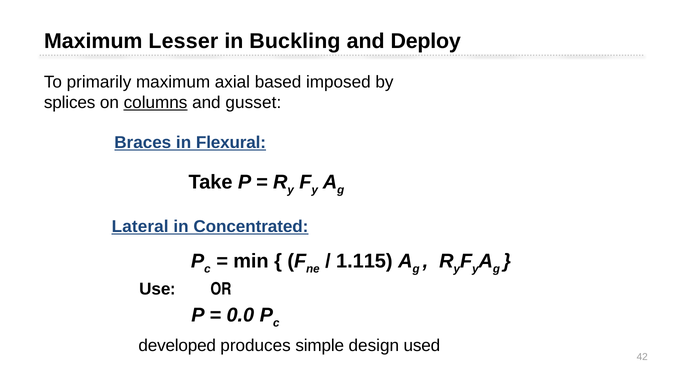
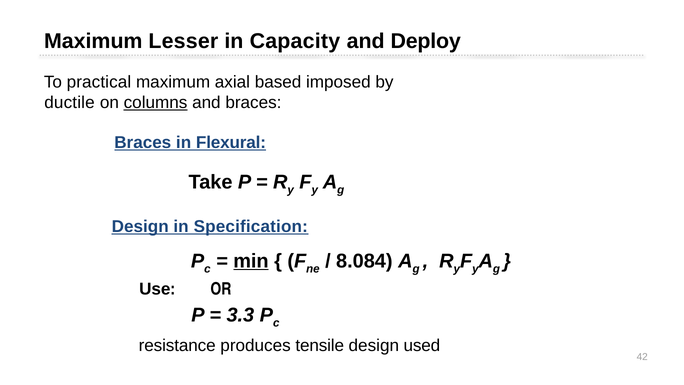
Buckling: Buckling -> Capacity (295, 41)
primarily: primarily -> practical (99, 82)
splices: splices -> ductile (69, 102)
and gusset: gusset -> braces (253, 102)
Lateral: Lateral -> Design (140, 227)
Concentrated: Concentrated -> Specification (251, 227)
min underline: none -> present (251, 261)
1.115: 1.115 -> 8.084 (364, 261)
0.0: 0.0 -> 3.3 (240, 315)
developed: developed -> resistance (177, 346)
simple: simple -> tensile (320, 346)
